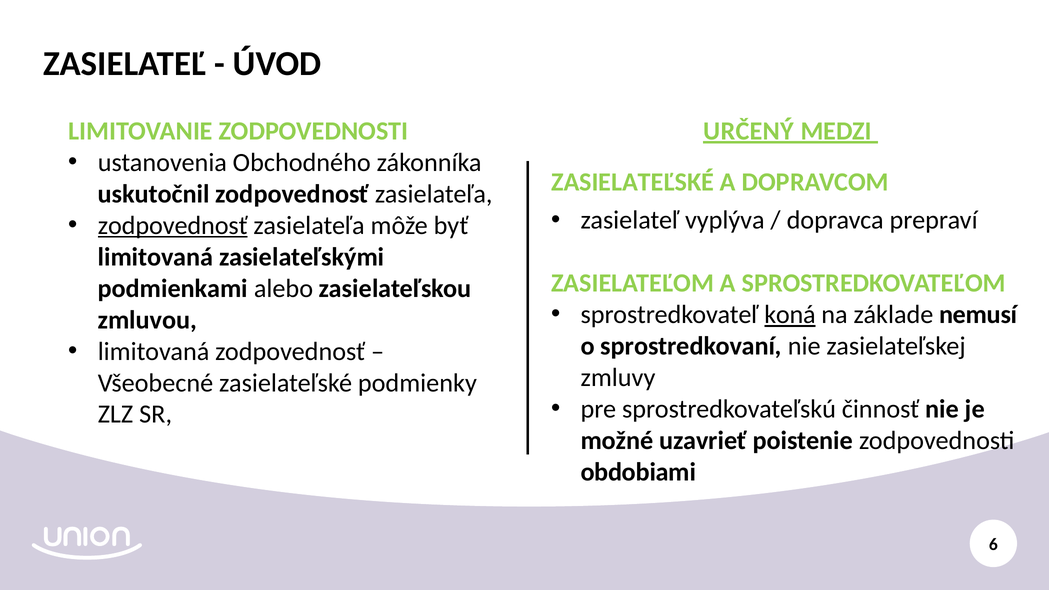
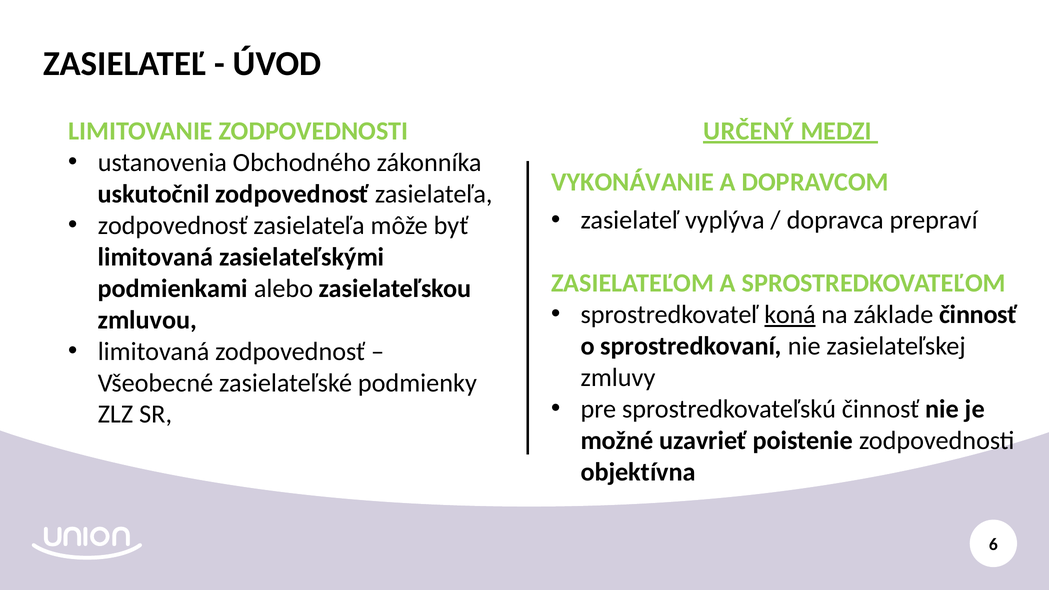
ZASIELATEĽSKÉ: ZASIELATEĽSKÉ -> VYKONÁVANIE (633, 182)
zodpovednosť underline: present -> none (173, 226)
základe nemusí: nemusí -> činnosť (978, 315)
obdobiami: obdobiami -> objektívna (638, 472)
